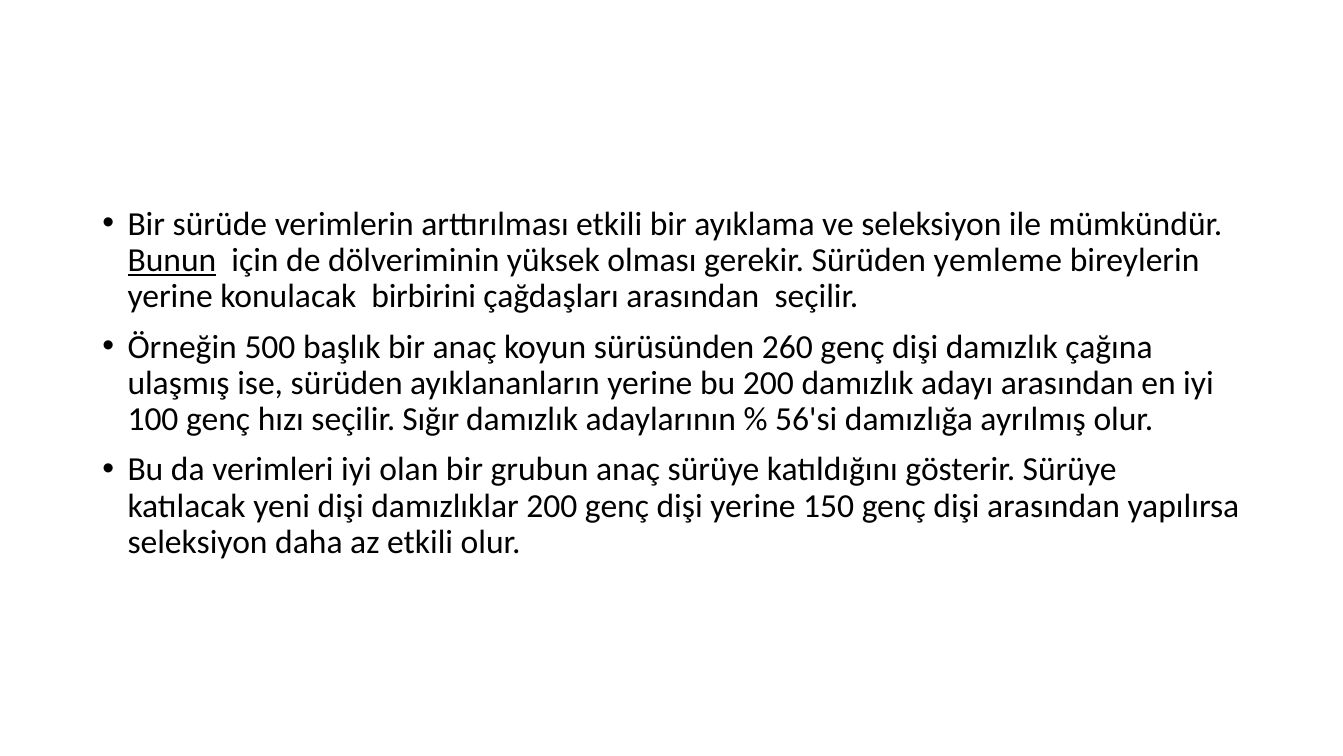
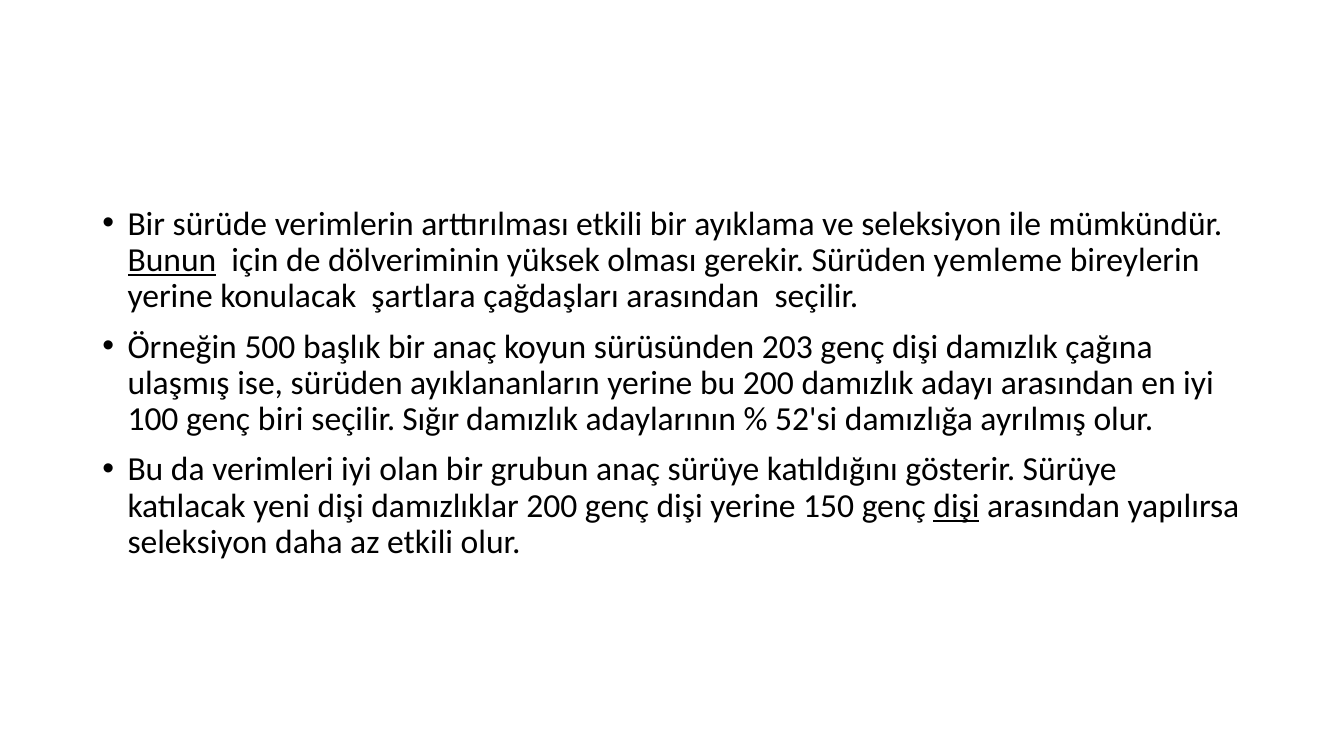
birbirini: birbirini -> şartlara (424, 297)
260: 260 -> 203 (787, 347)
hızı: hızı -> biri (281, 419)
56'si: 56'si -> 52'si (806, 419)
dişi underline: none -> present (956, 506)
